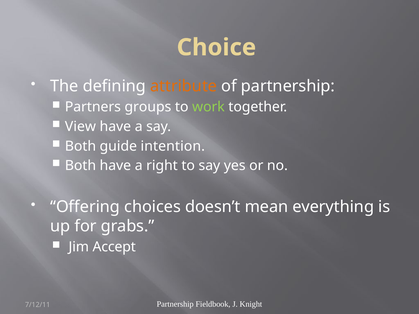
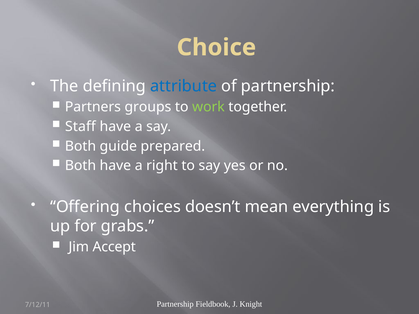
attribute colour: orange -> blue (184, 86)
View: View -> Staff (80, 127)
intention: intention -> prepared (173, 146)
